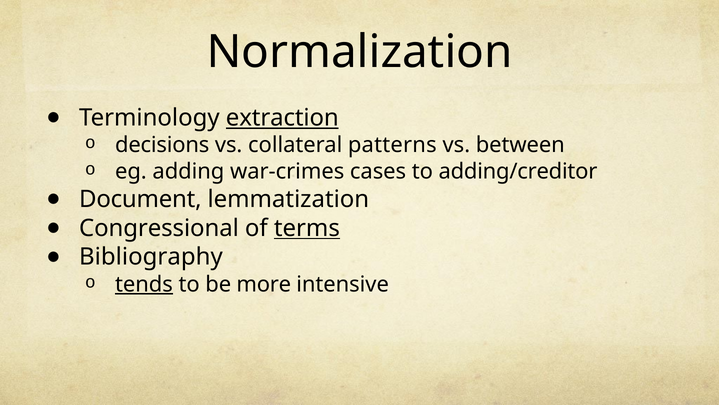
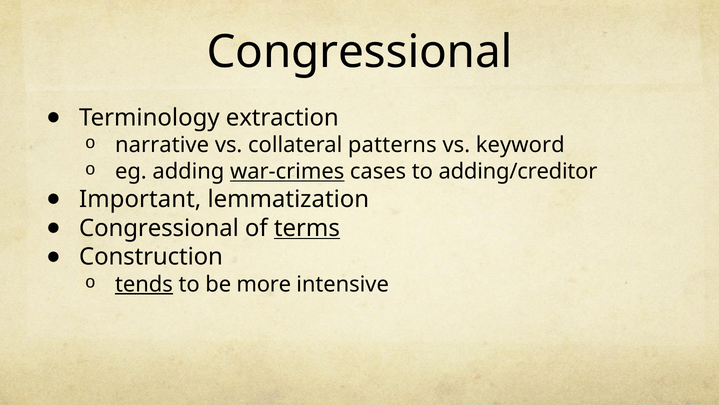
Normalization: Normalization -> Congressional (360, 52)
extraction underline: present -> none (282, 118)
decisions: decisions -> narrative (162, 145)
between: between -> keyword (520, 145)
war-crimes underline: none -> present (287, 171)
Document: Document -> Important (140, 199)
Bibliography: Bibliography -> Construction (151, 257)
